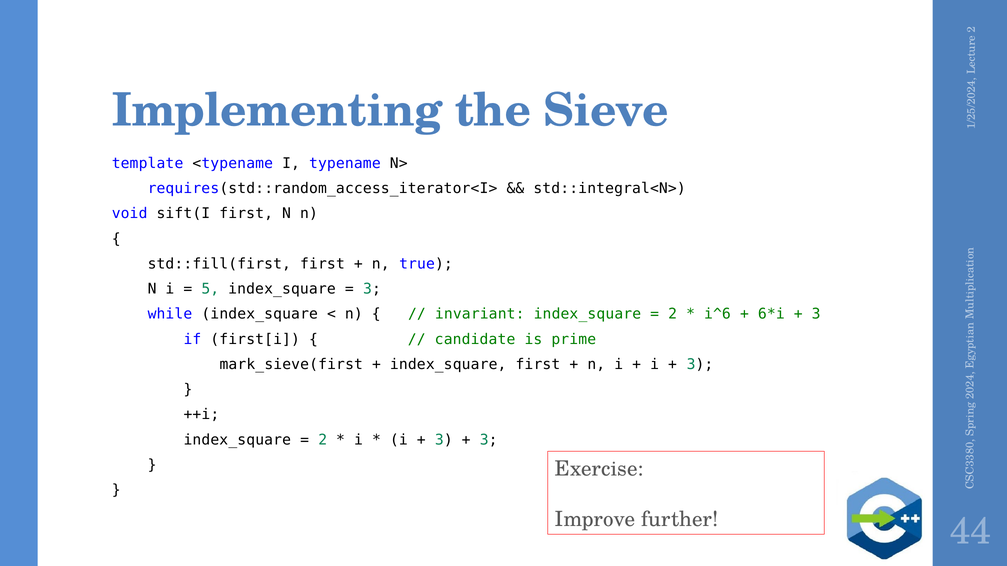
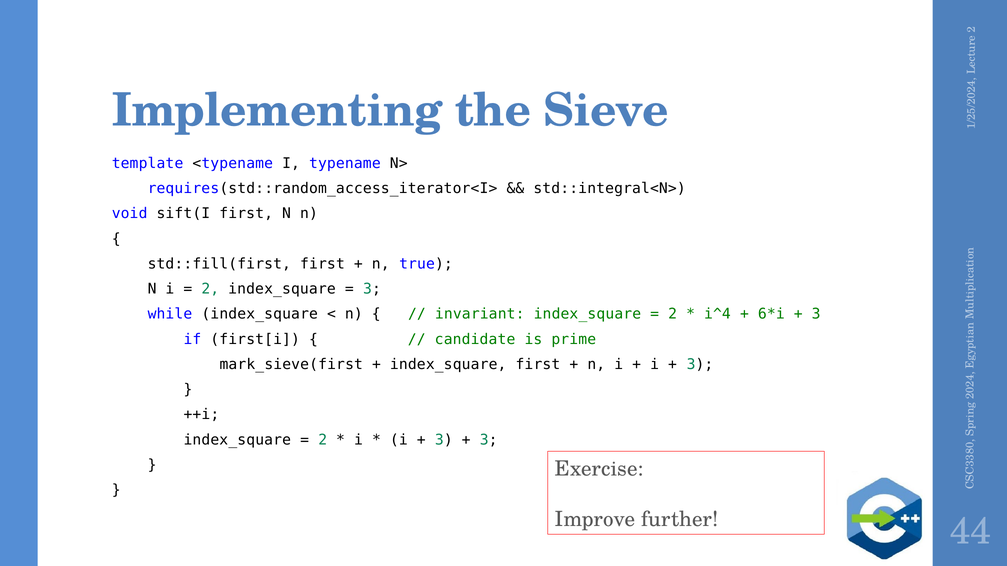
5: 5 -> 2 (210, 289)
i^6: i^6 -> i^4 (717, 314)
